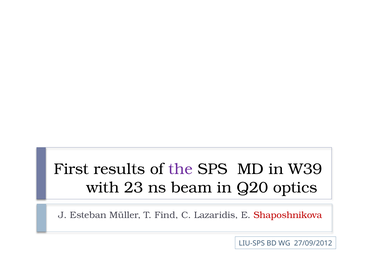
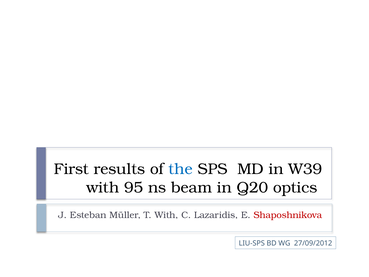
the colour: purple -> blue (181, 169)
23: 23 -> 95 (134, 187)
T Find: Find -> With (167, 215)
